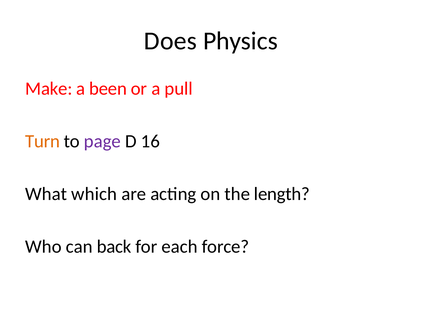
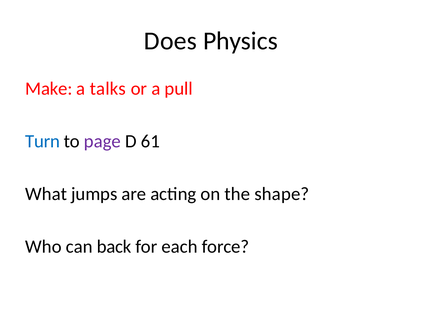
been: been -> talks (108, 89)
Turn colour: orange -> blue (42, 141)
16: 16 -> 61 (150, 141)
which: which -> jumps (94, 194)
length: length -> shape (282, 194)
